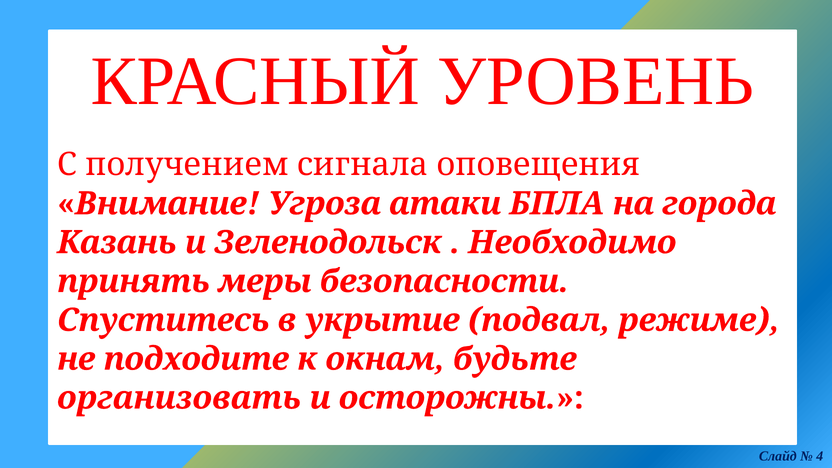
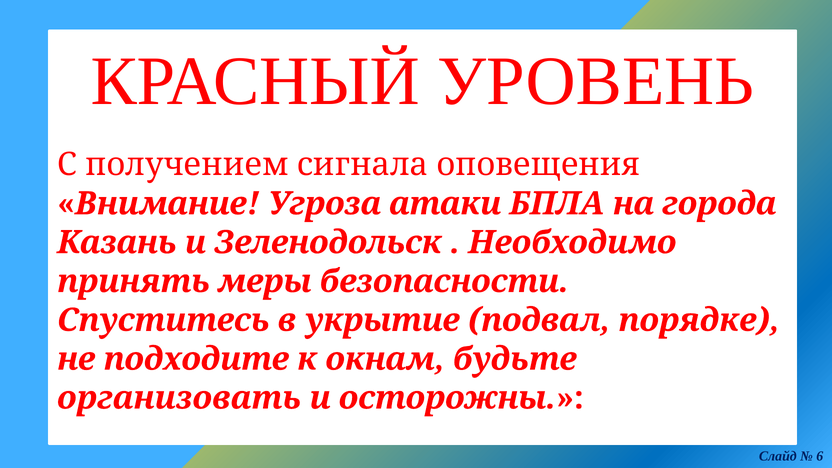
режиме: режиме -> порядке (699, 320)
4: 4 -> 6 (820, 456)
